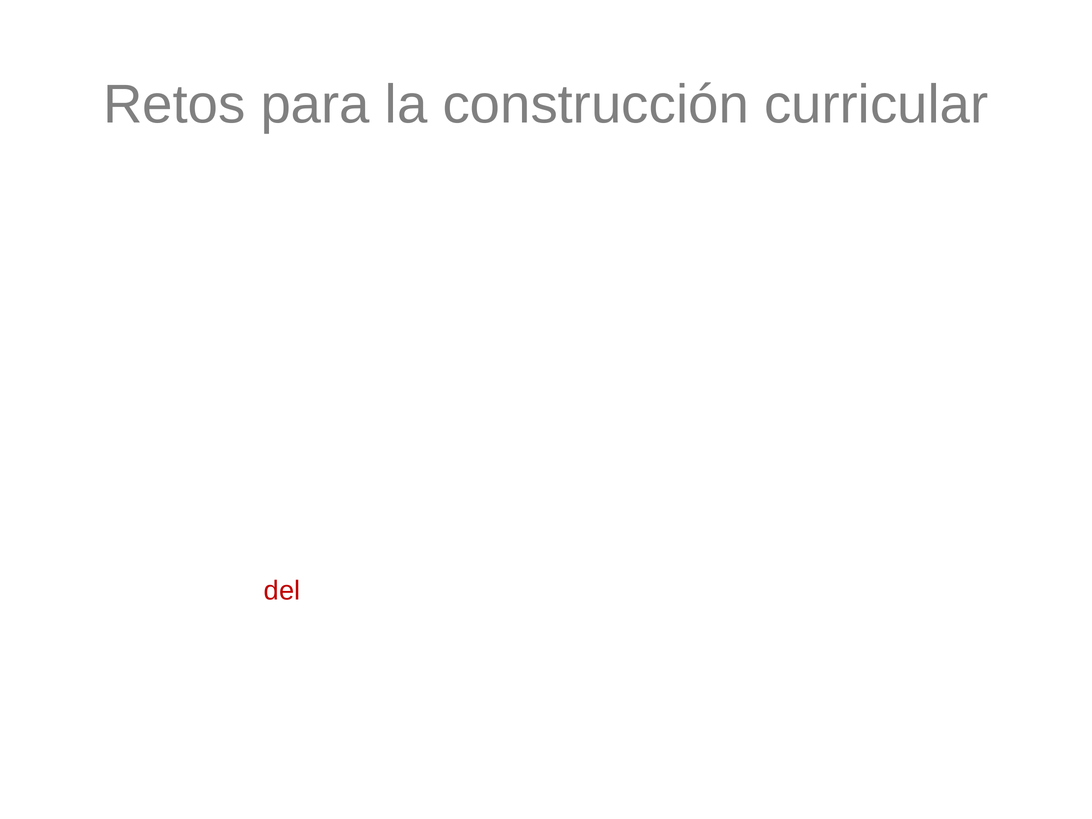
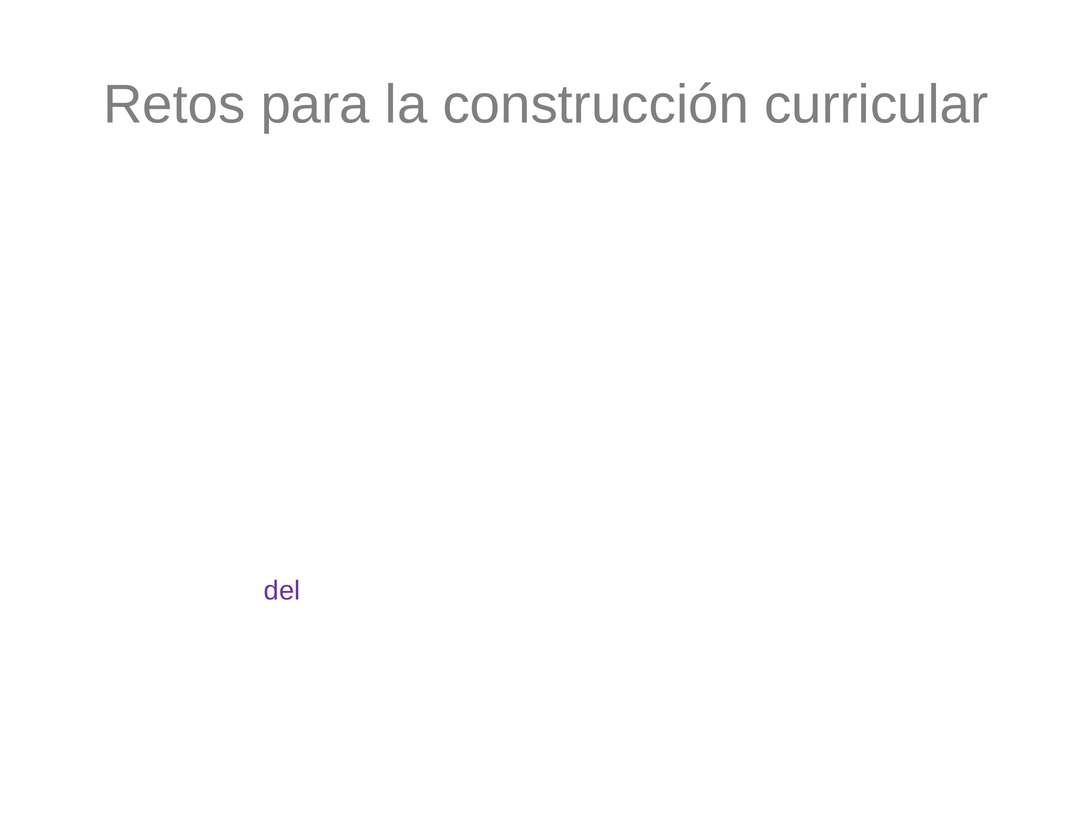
del colour: red -> purple (282, 591)
